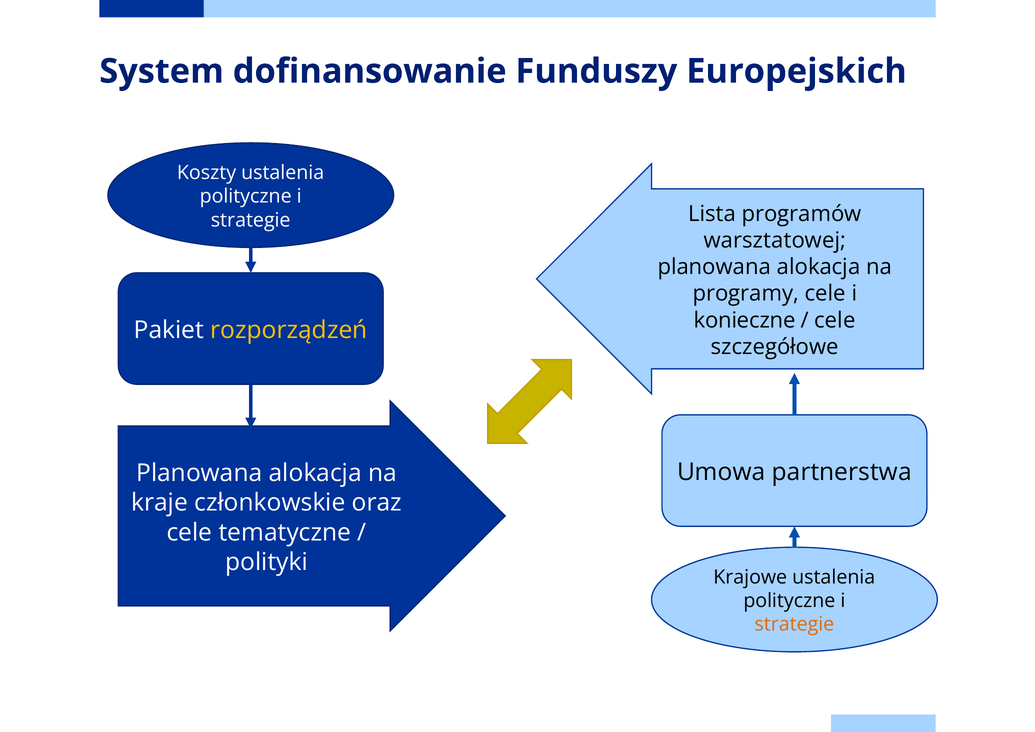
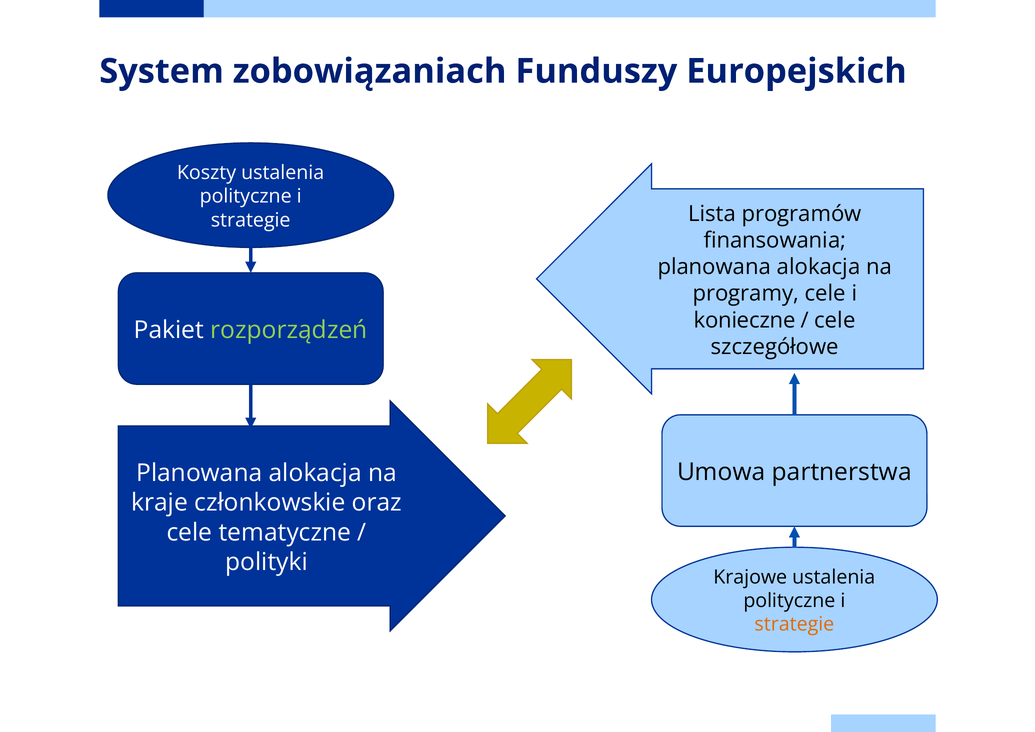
dofinansowanie: dofinansowanie -> zobowiązaniach (370, 71)
warsztatowej: warsztatowej -> finansowania (775, 240)
rozporządzeń colour: yellow -> light green (289, 330)
